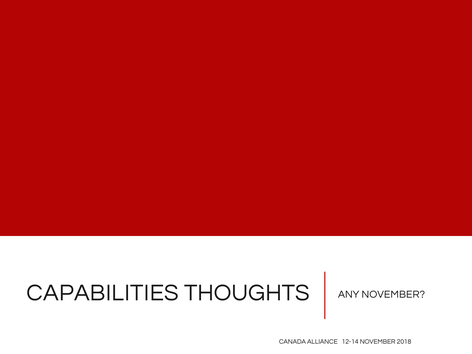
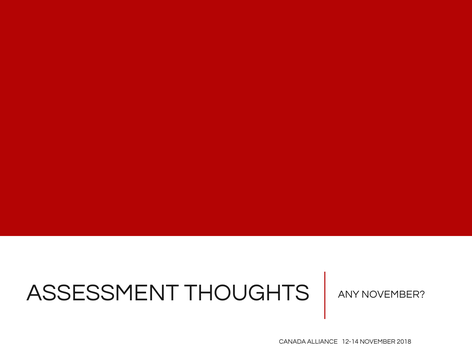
CAPABILITIES: CAPABILITIES -> ASSESSMENT (103, 293)
